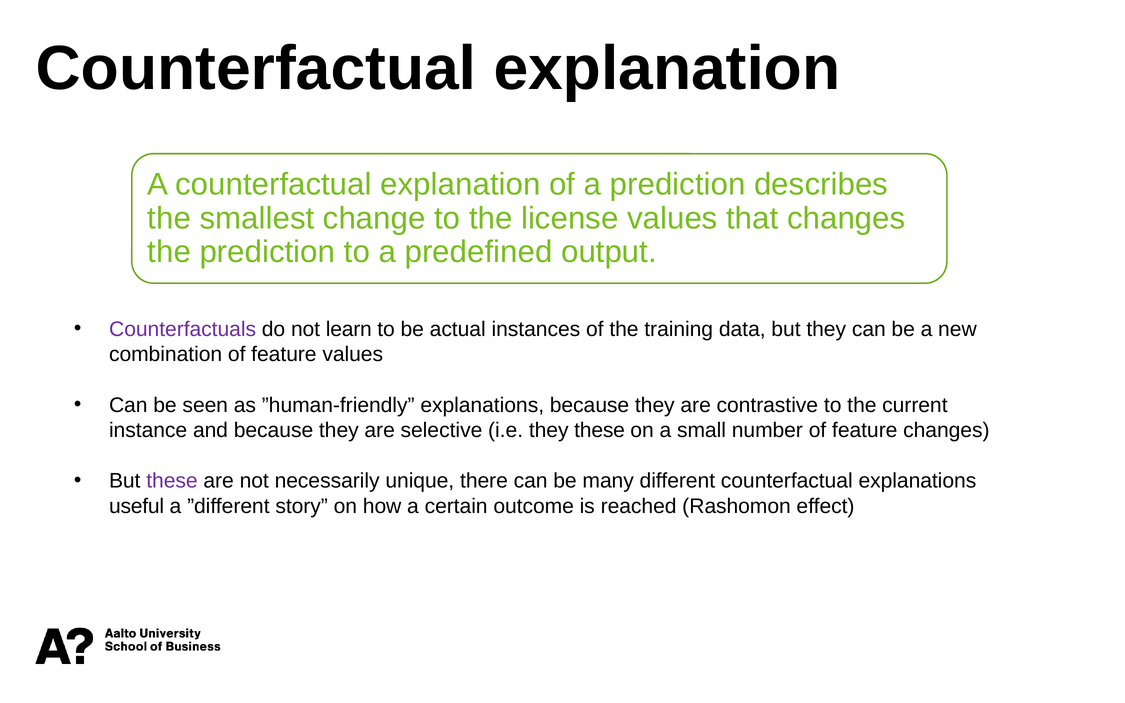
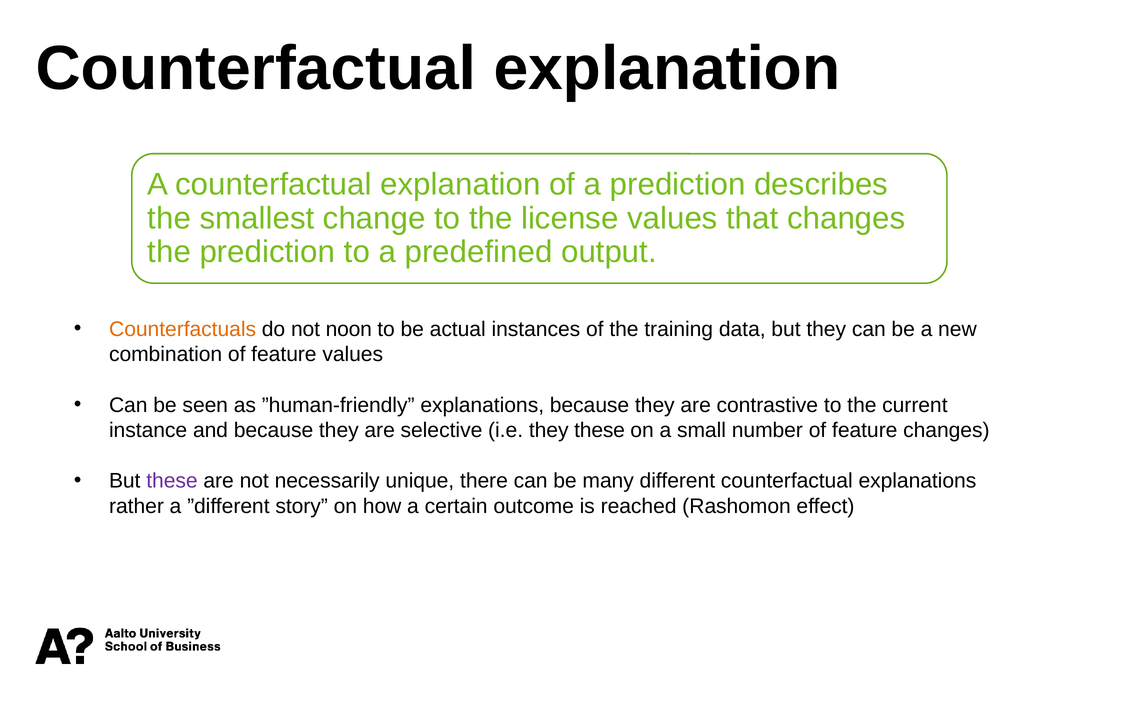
Counterfactuals colour: purple -> orange (183, 329)
learn: learn -> noon (349, 329)
useful: useful -> rather (137, 506)
